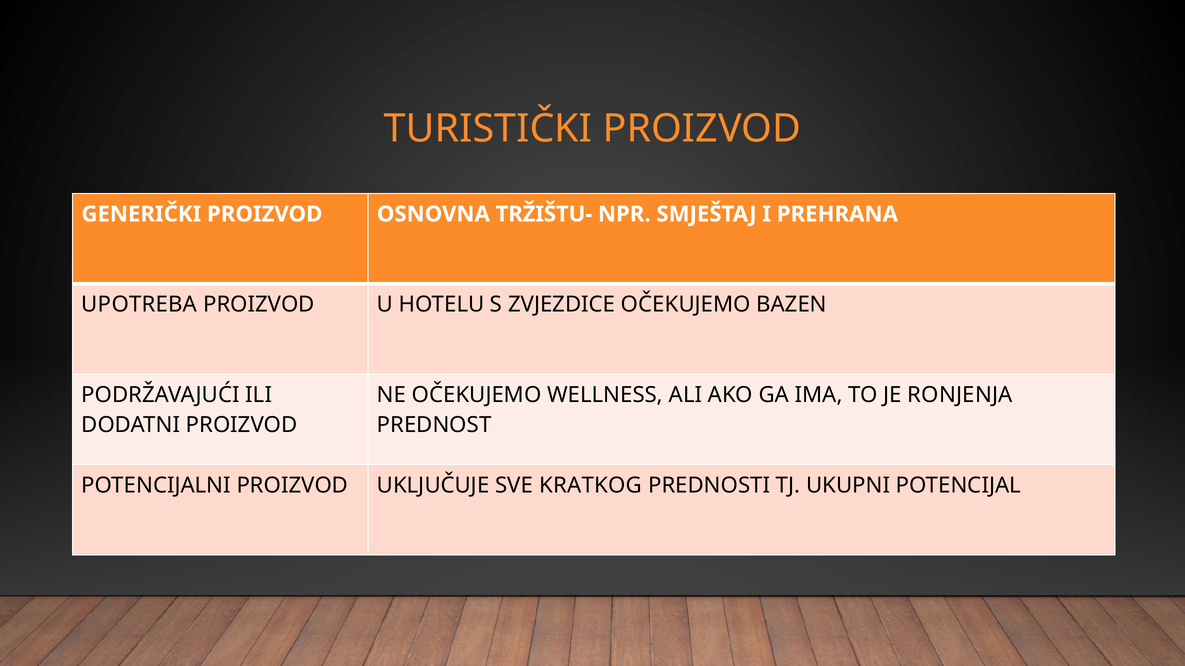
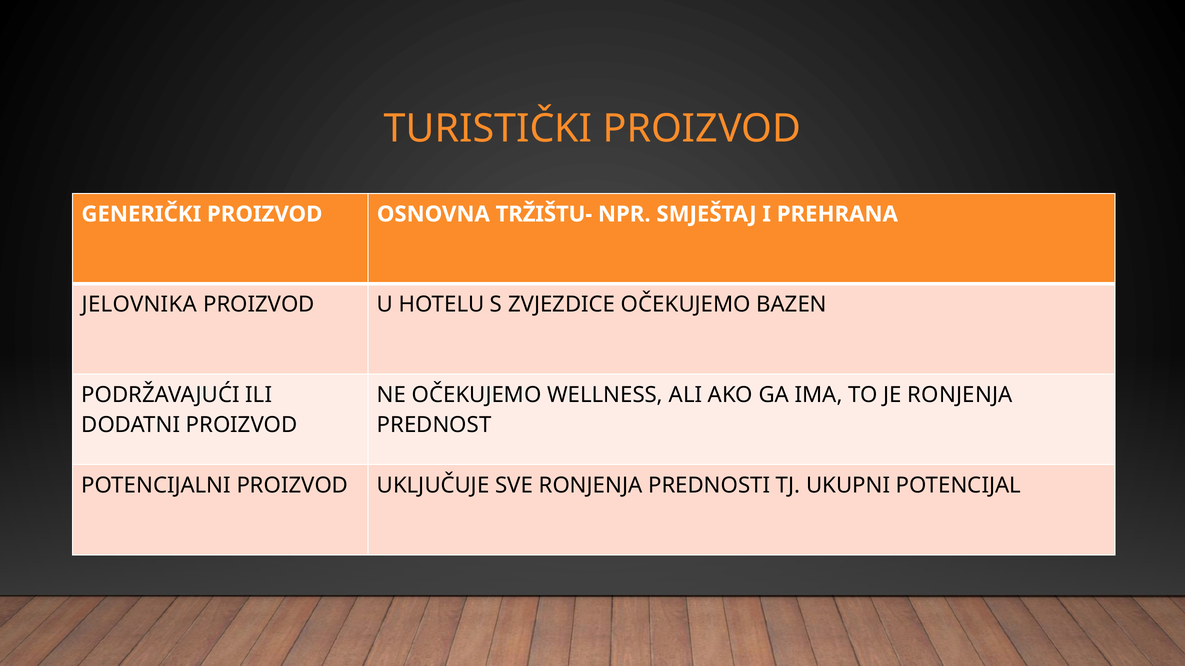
UPOTREBA: UPOTREBA -> JELOVNIKA (139, 305)
SVE KRATKOG: KRATKOG -> RONJENJA (591, 486)
